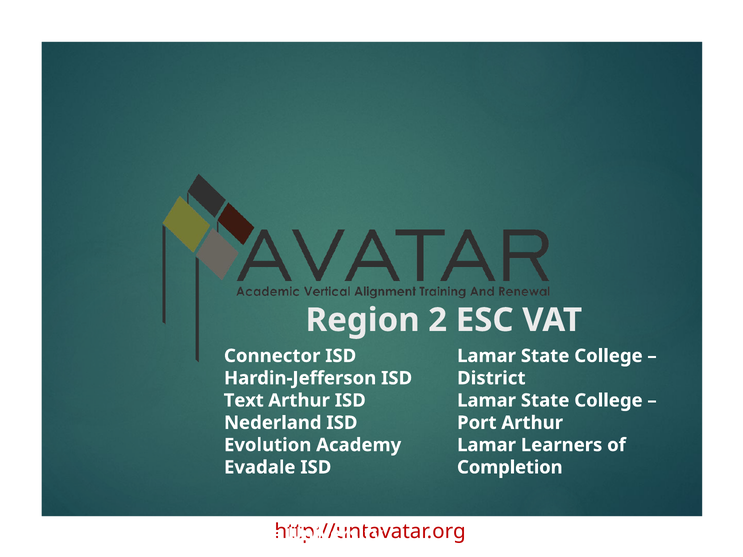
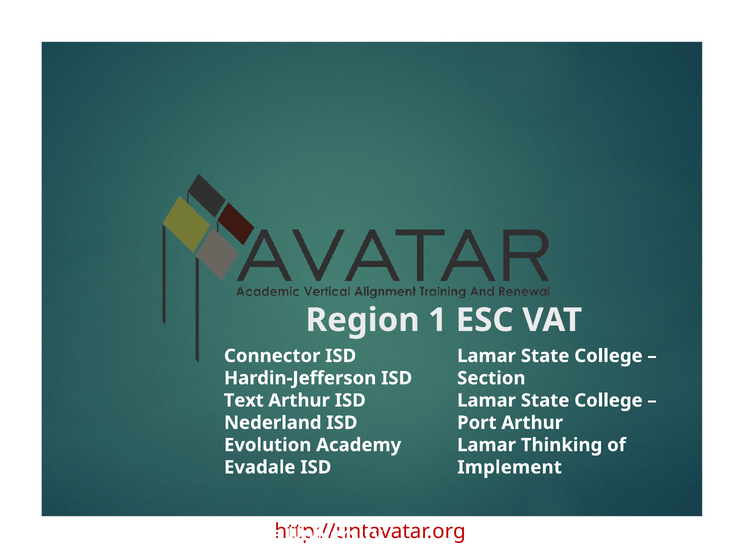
Region 2: 2 -> 1 (438, 320)
District: District -> Section (491, 378)
Learners: Learners -> Thinking (562, 445)
Completion: Completion -> Implement (510, 468)
